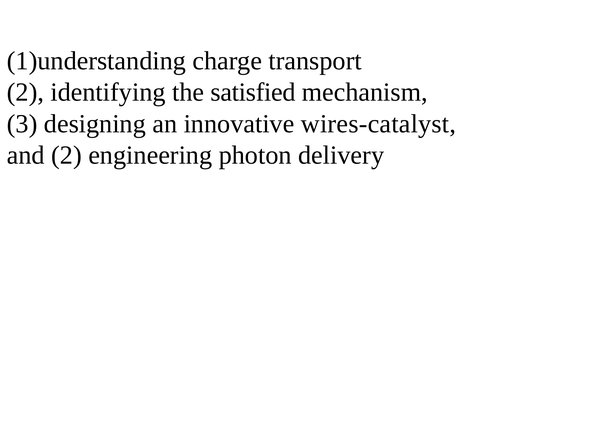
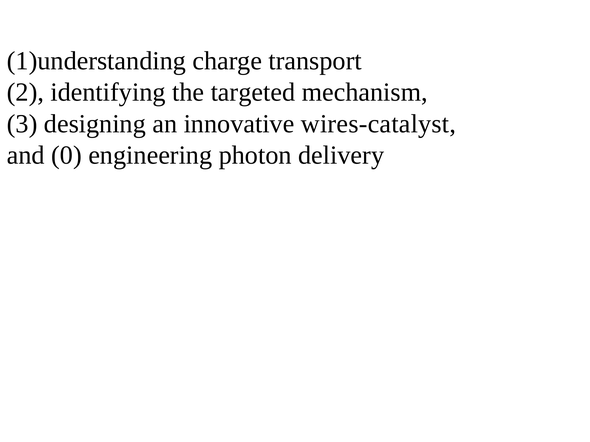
satisfied: satisfied -> targeted (253, 92)
and 2: 2 -> 0 (67, 155)
